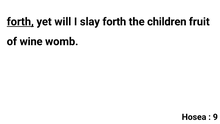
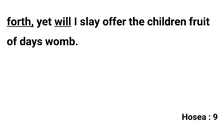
will underline: none -> present (63, 22)
slay forth: forth -> offer (114, 22)
wine: wine -> days (31, 41)
